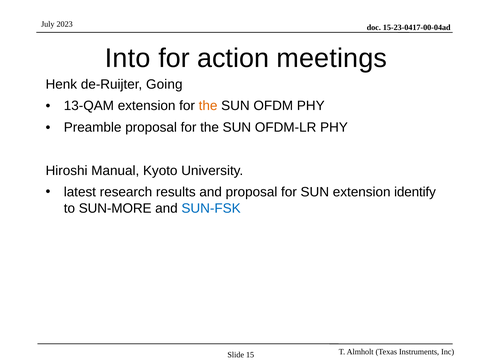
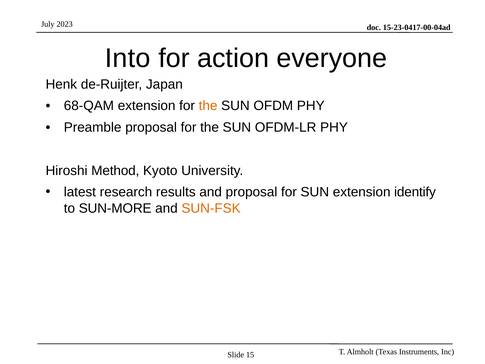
meetings: meetings -> everyone (332, 58)
Going: Going -> Japan (164, 84)
13-QAM: 13-QAM -> 68-QAM (89, 106)
Manual: Manual -> Method (115, 170)
SUN-FSK colour: blue -> orange (211, 208)
